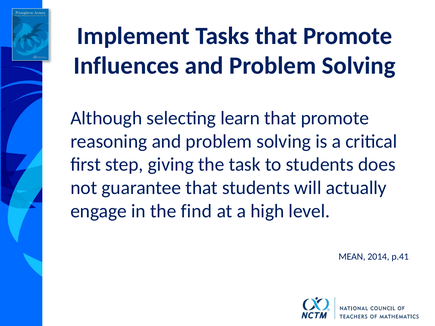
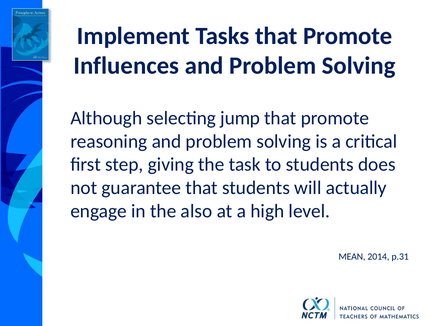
learn: learn -> jump (240, 118)
find: find -> also (197, 211)
p.41: p.41 -> p.31 (400, 257)
